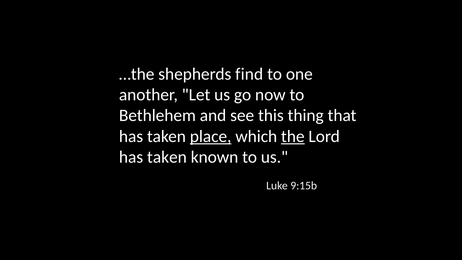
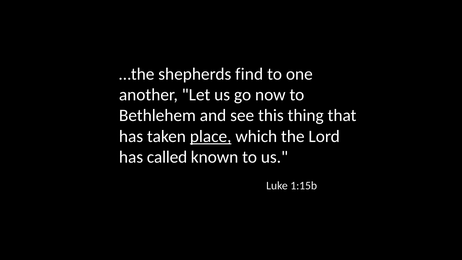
the underline: present -> none (293, 136)
taken: taken -> called (167, 157)
9:15b: 9:15b -> 1:15b (304, 186)
